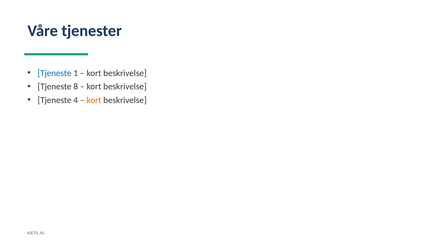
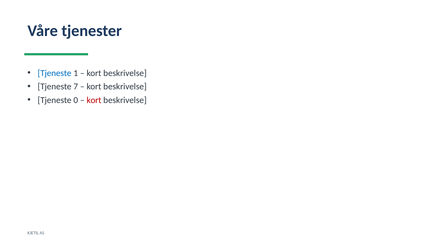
8: 8 -> 7 (76, 87)
4: 4 -> 0 (76, 100)
kort colour: orange -> red (94, 100)
